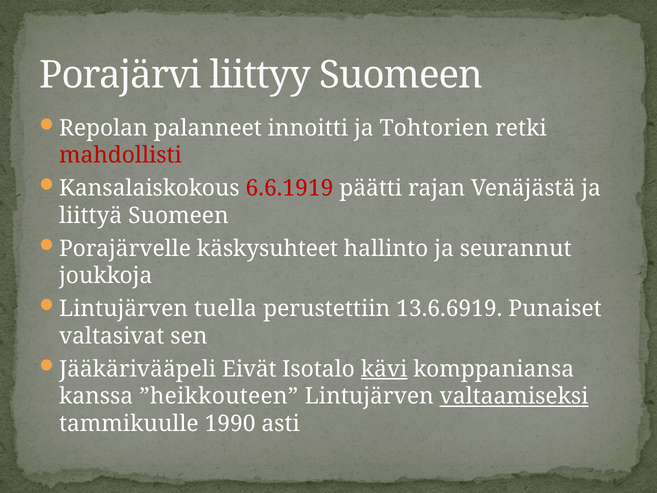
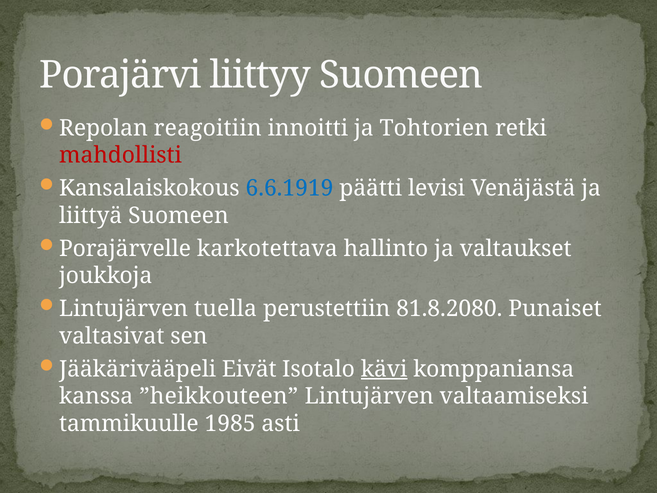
palanneet: palanneet -> reagoitiin (208, 128)
6.6.1919 colour: red -> blue (289, 188)
rajan: rajan -> levisi (437, 188)
käskysuhteet: käskysuhteet -> karkotettava (267, 248)
seurannut: seurannut -> valtaukset (516, 248)
13.6.6919: 13.6.6919 -> 81.8.2080 (449, 309)
valtaamiseksi underline: present -> none (514, 396)
1990: 1990 -> 1985 (230, 424)
